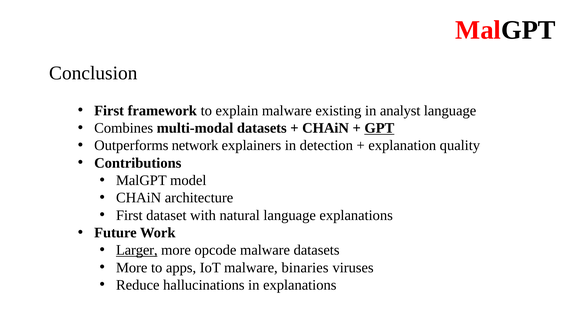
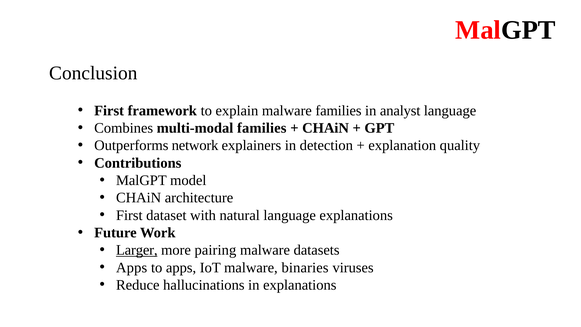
malware existing: existing -> families (338, 111)
multi-modal datasets: datasets -> families (262, 128)
GPT underline: present -> none (379, 128)
opcode: opcode -> pairing (215, 250)
More: More -> Apps (132, 267)
